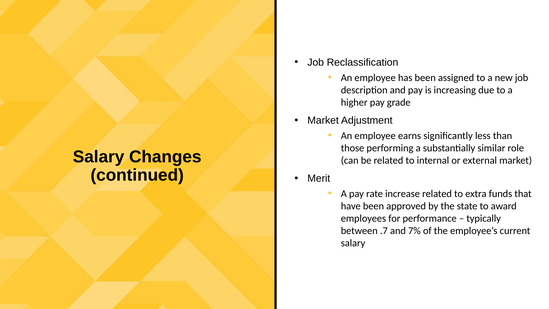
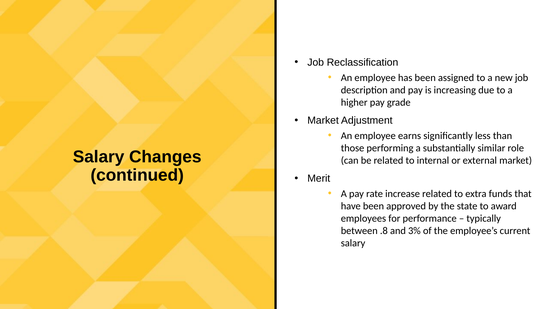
.7: .7 -> .8 (384, 231)
7%: 7% -> 3% (414, 231)
